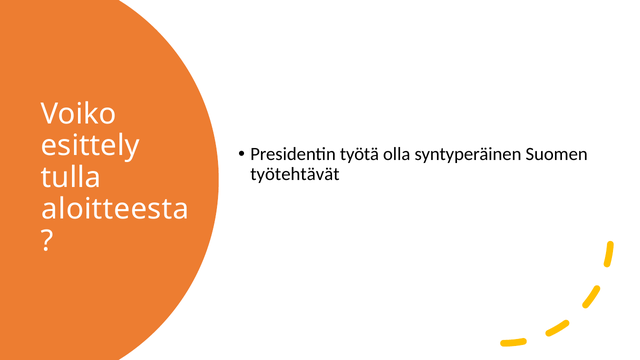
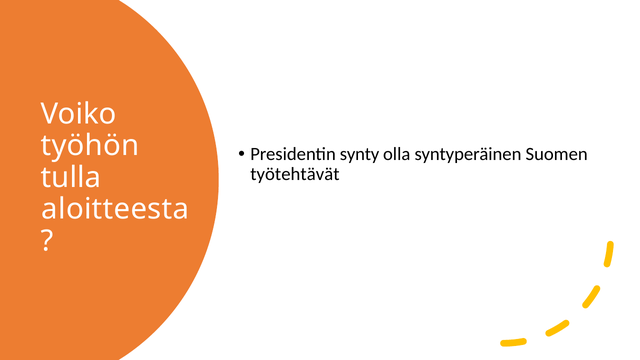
esittely: esittely -> työhön (90, 146)
työtä: työtä -> synty (360, 154)
